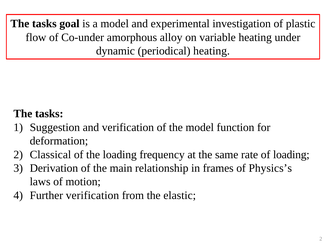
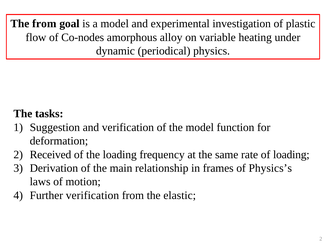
tasks: tasks -> from (44, 24)
Co-under: Co-under -> Co-nodes (83, 37)
periodical heating: heating -> physics (212, 51)
Classical: Classical -> Received (51, 154)
